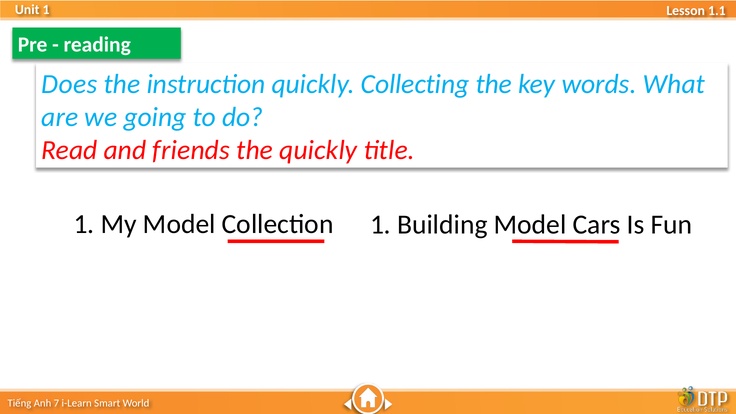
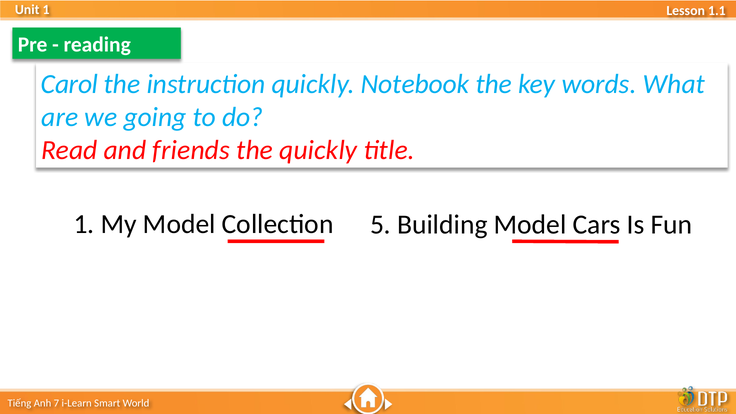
Does: Does -> Carol (70, 84)
Collecting: Collecting -> Notebook (415, 84)
Collection 1: 1 -> 5 (380, 225)
